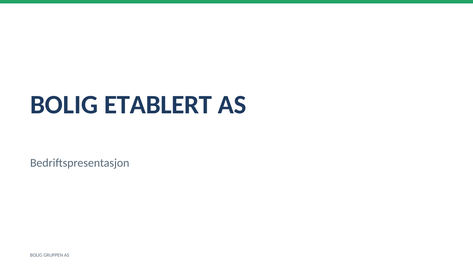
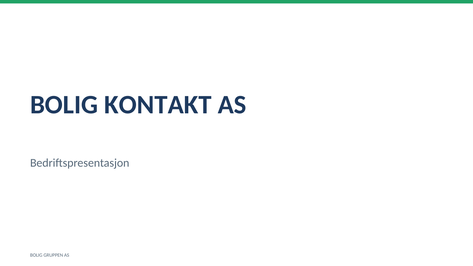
ETABLERT: ETABLERT -> KONTAKT (158, 105)
